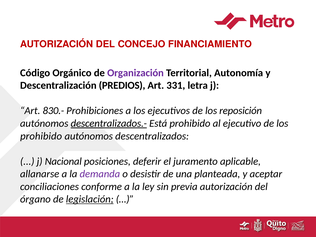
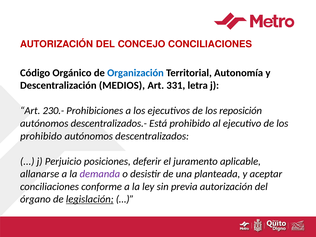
CONCEJO FINANCIAMIENTO: FINANCIAMIENTO -> CONCILIACIONES (210, 44)
Organización colour: purple -> blue (135, 73)
PREDIOS: PREDIOS -> MEDIOS (122, 85)
830.-: 830.- -> 230.- (53, 111)
descentralizados.- underline: present -> none (109, 123)
Nacional: Nacional -> Perjuicio (63, 161)
